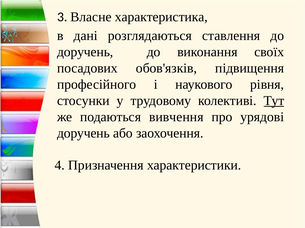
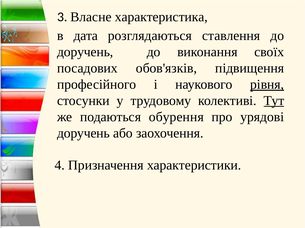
дані: дані -> дата (86, 36)
рівня underline: none -> present (267, 85)
вивчення: вивчення -> обурення (176, 117)
